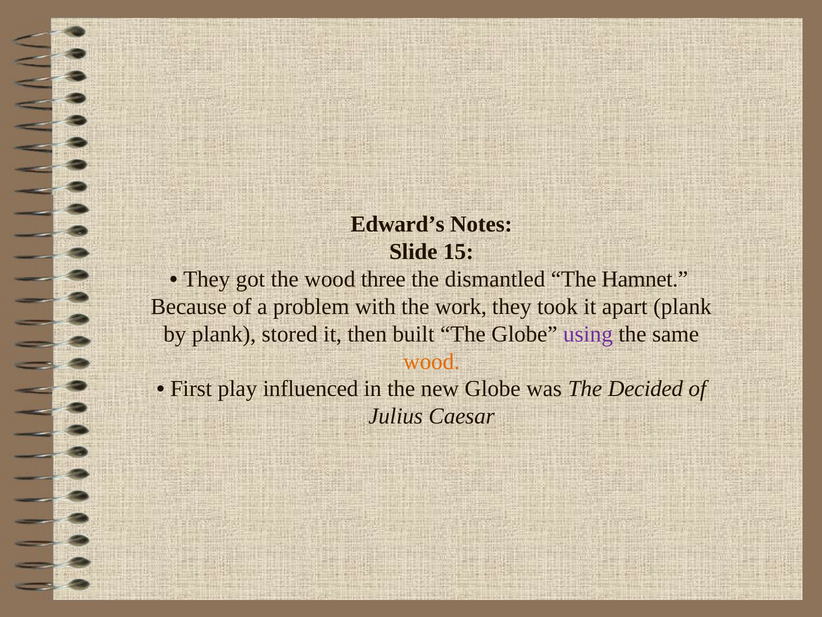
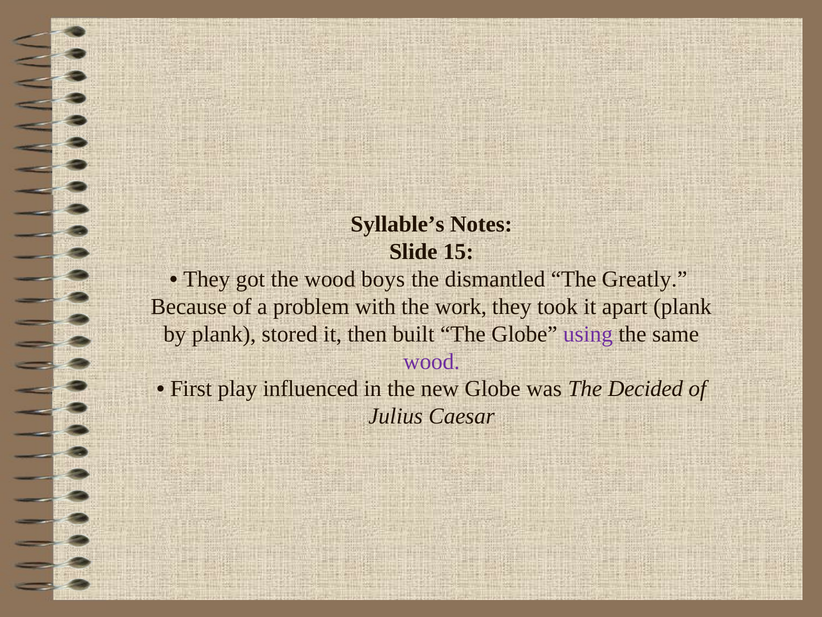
Edward’s: Edward’s -> Syllable’s (397, 224)
three: three -> boys (383, 279)
Hamnet: Hamnet -> Greatly (645, 279)
wood colour: orange -> purple (432, 361)
